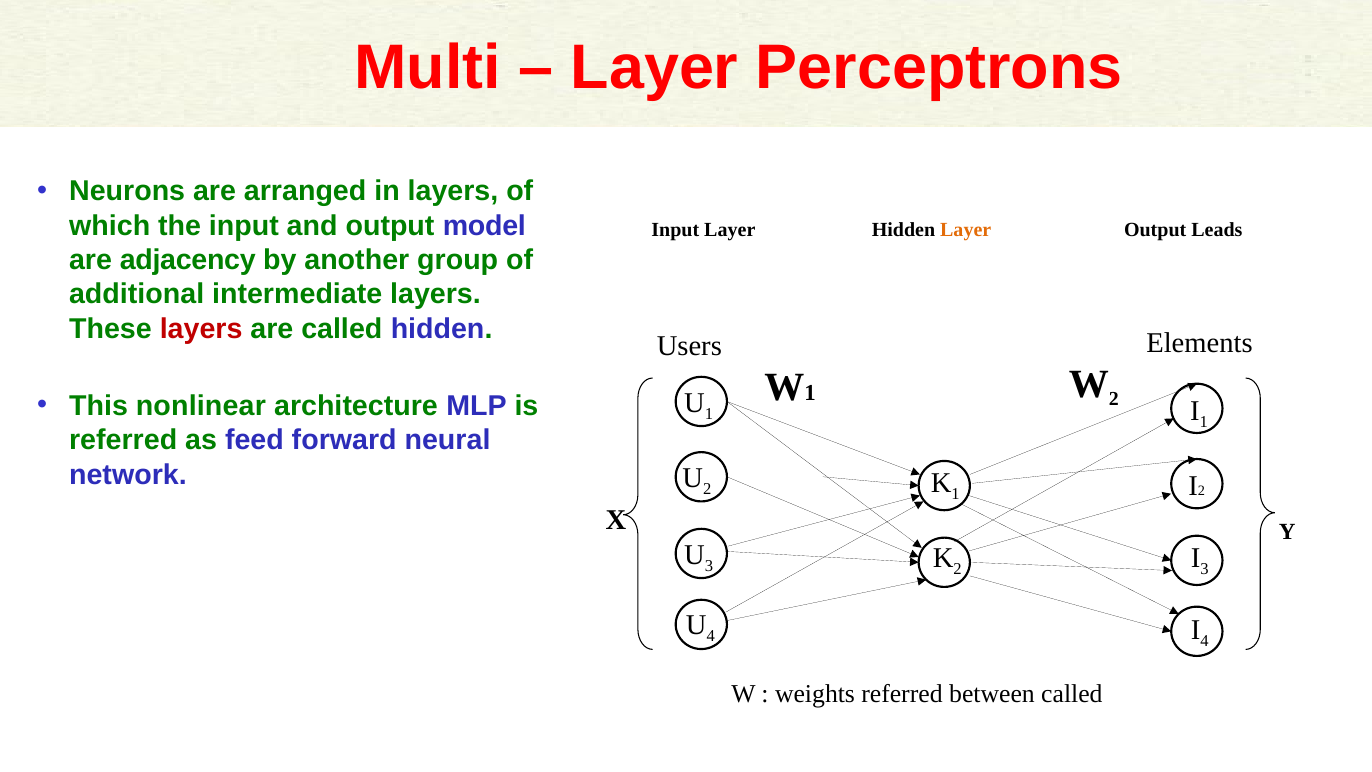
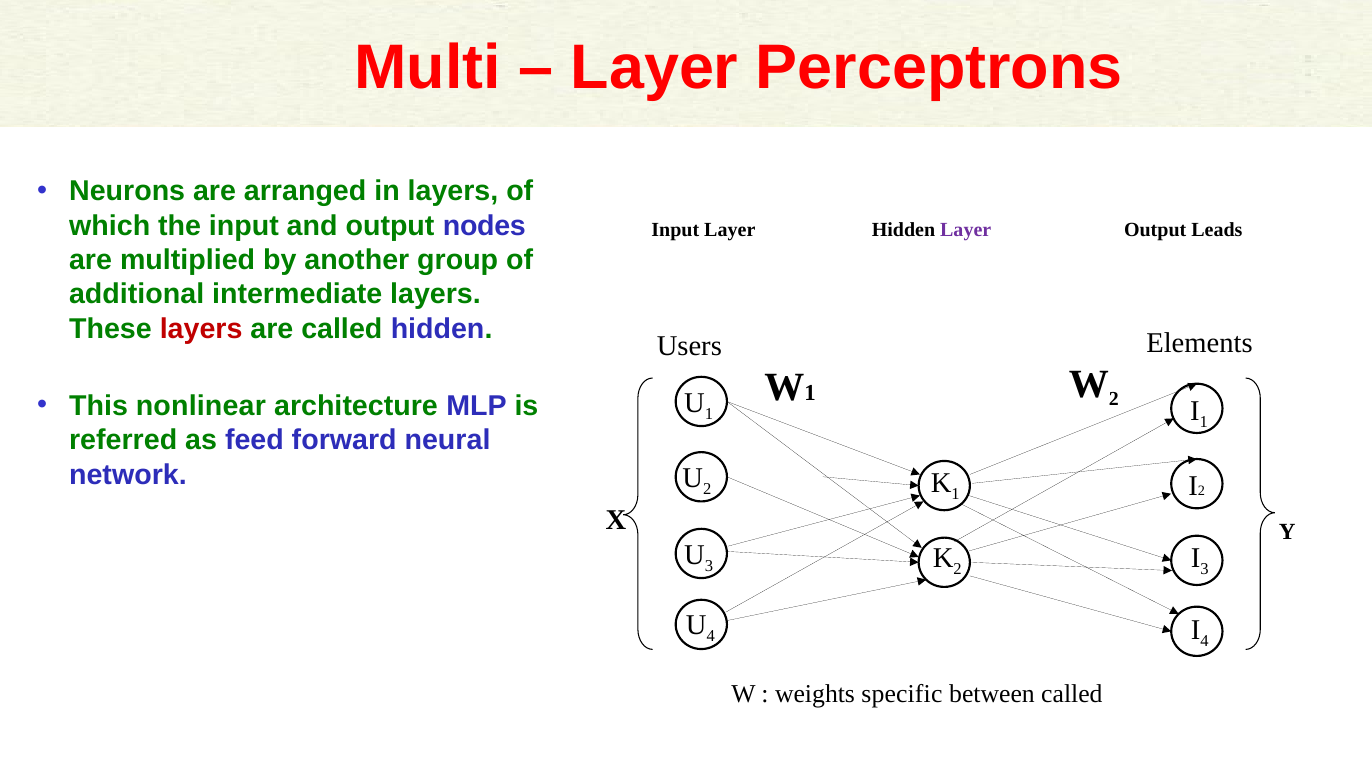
model: model -> nodes (484, 226)
Layer colour: orange -> purple (966, 229)
adjacency: adjacency -> multiplied (188, 260)
weights referred: referred -> specific (902, 694)
